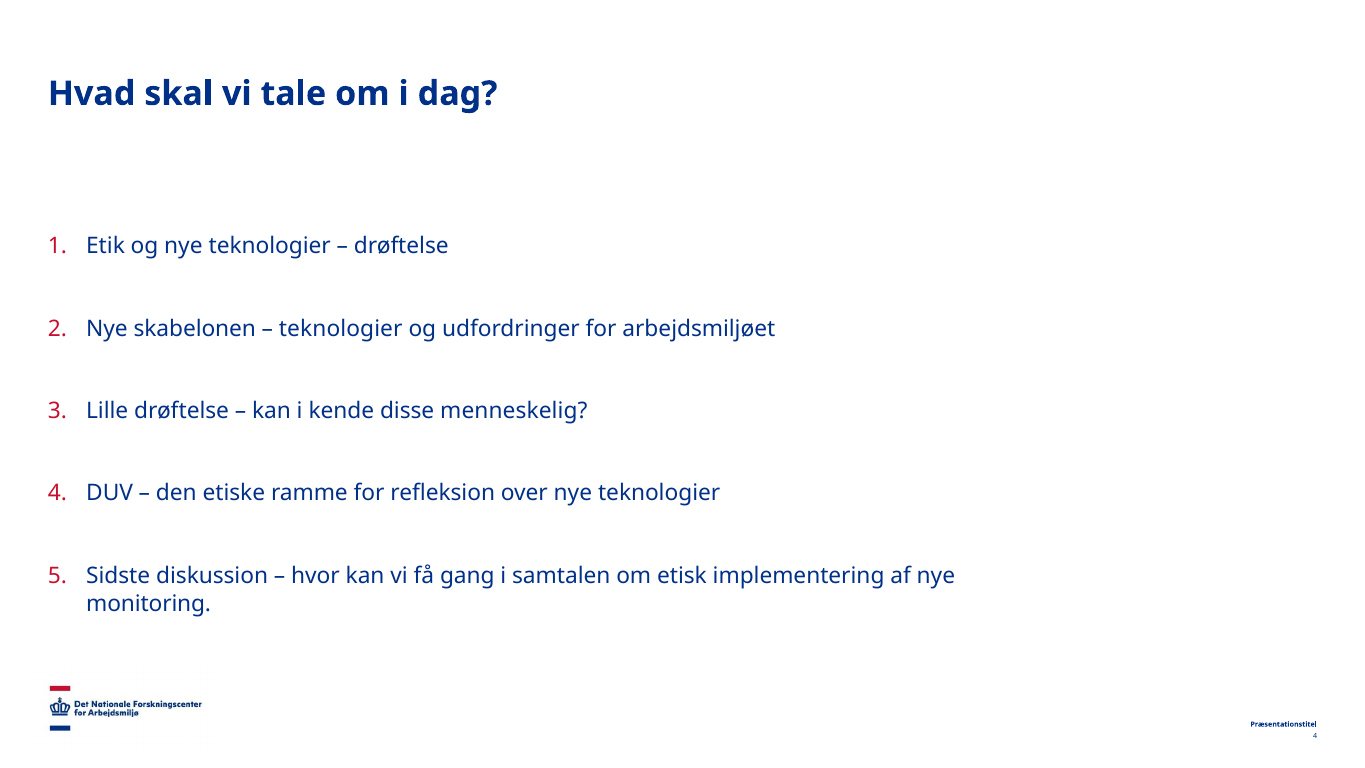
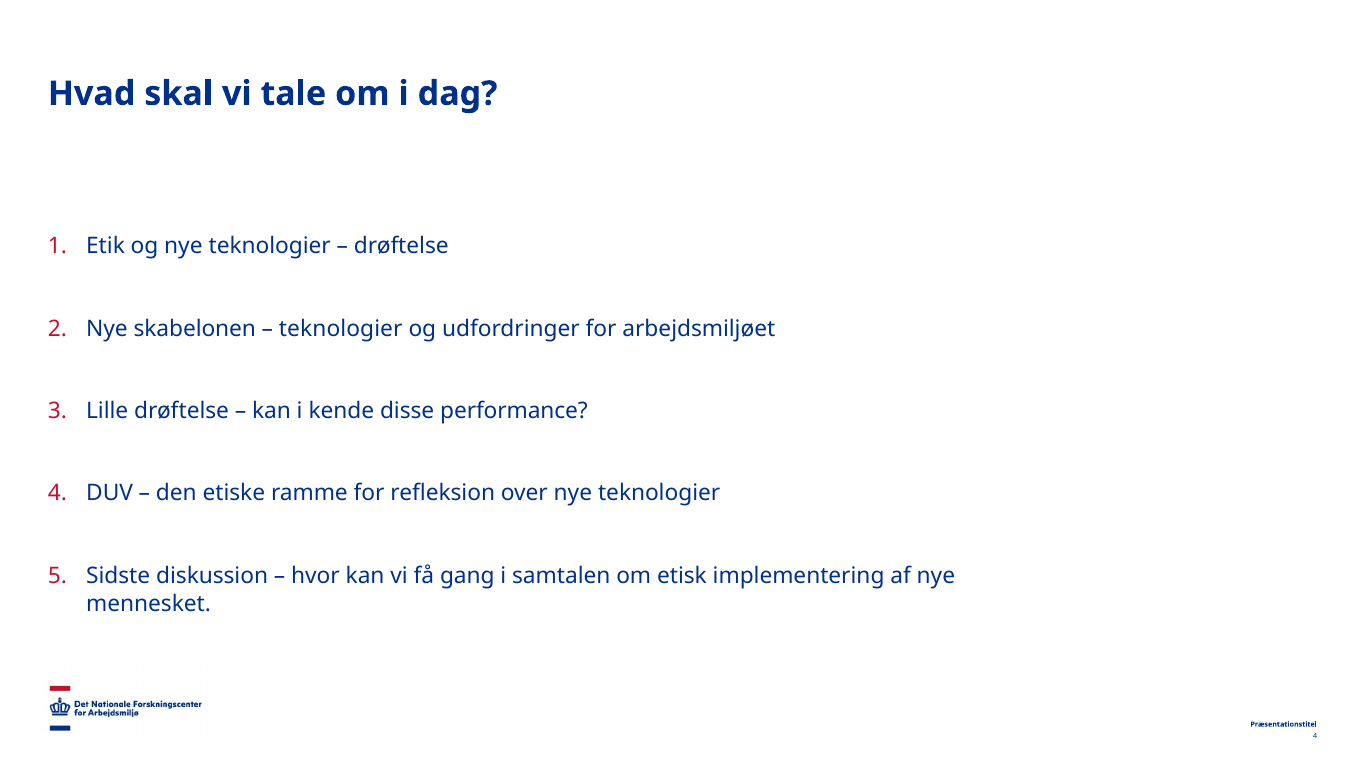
menneskelig: menneskelig -> performance (514, 411)
monitoring: monitoring -> mennesket (149, 604)
